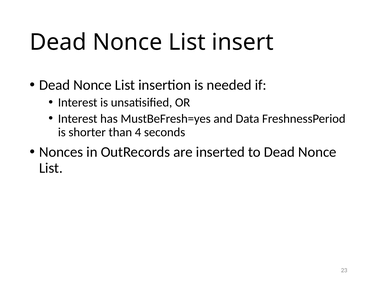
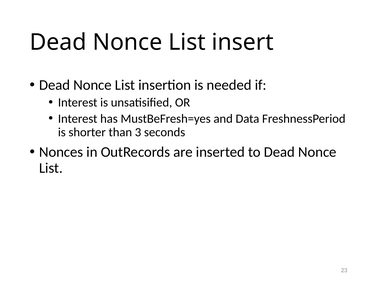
4: 4 -> 3 (138, 132)
